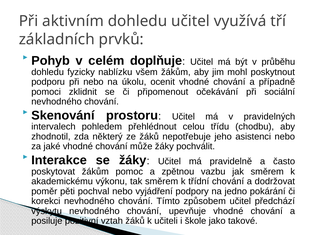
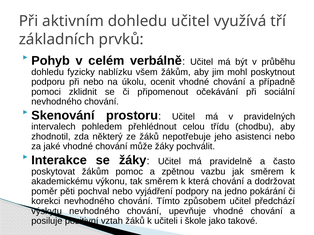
doplňuje: doplňuje -> verbálně (156, 61)
třídní: třídní -> která (199, 182)
